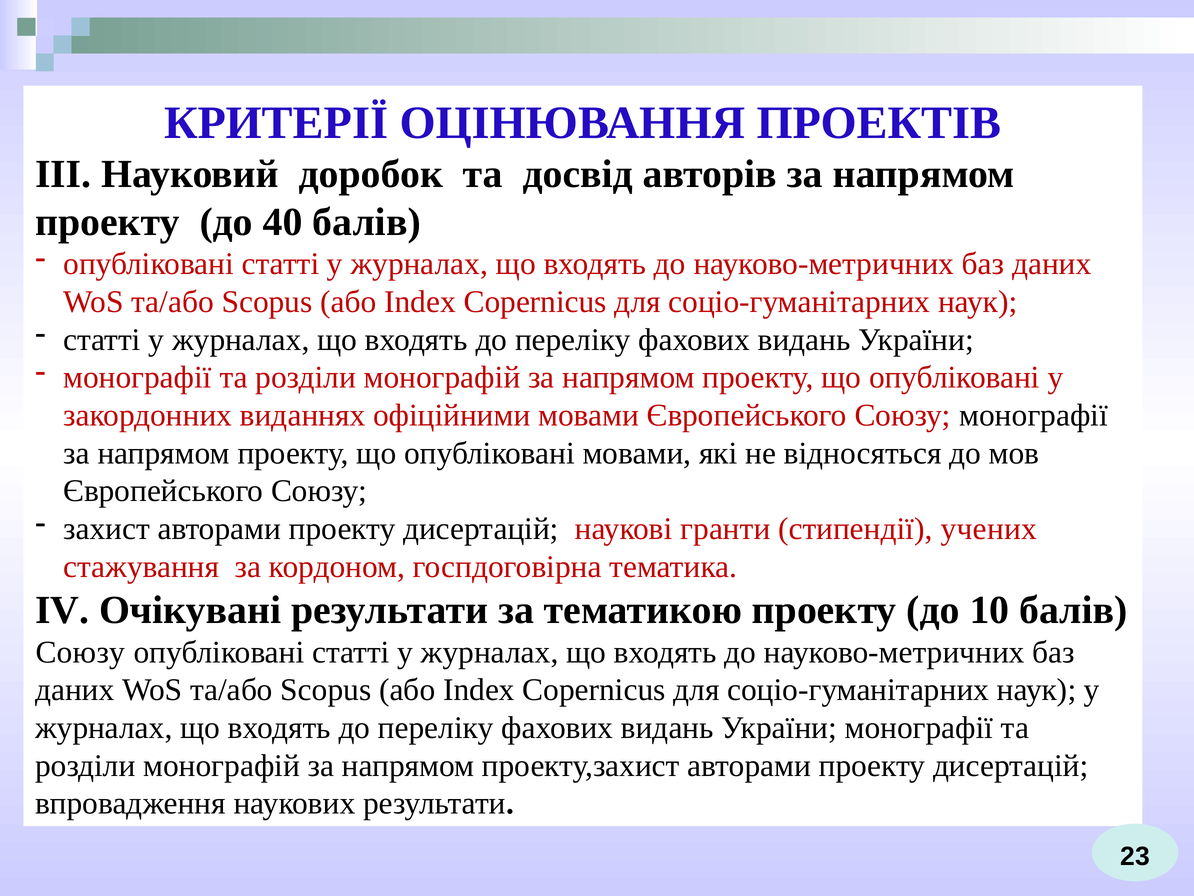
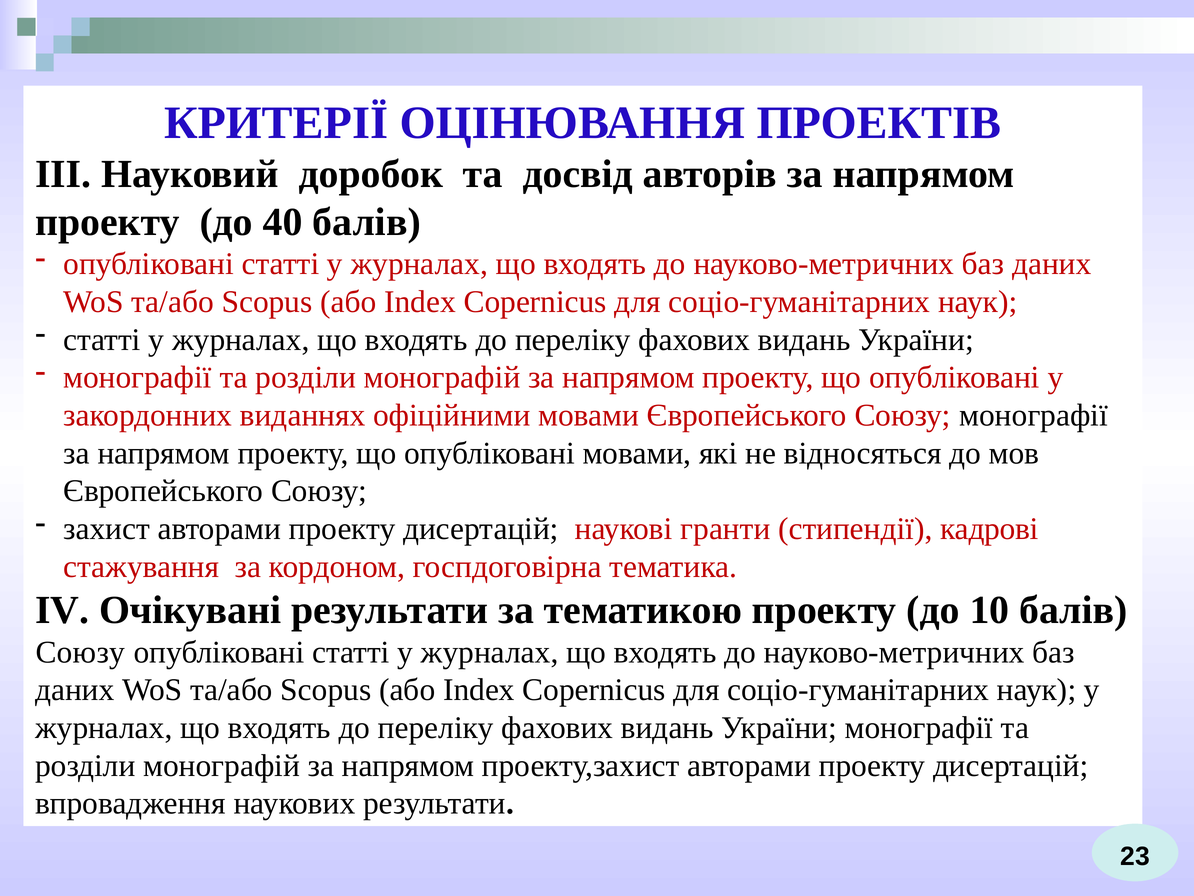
учених: учених -> кадрові (989, 529)
